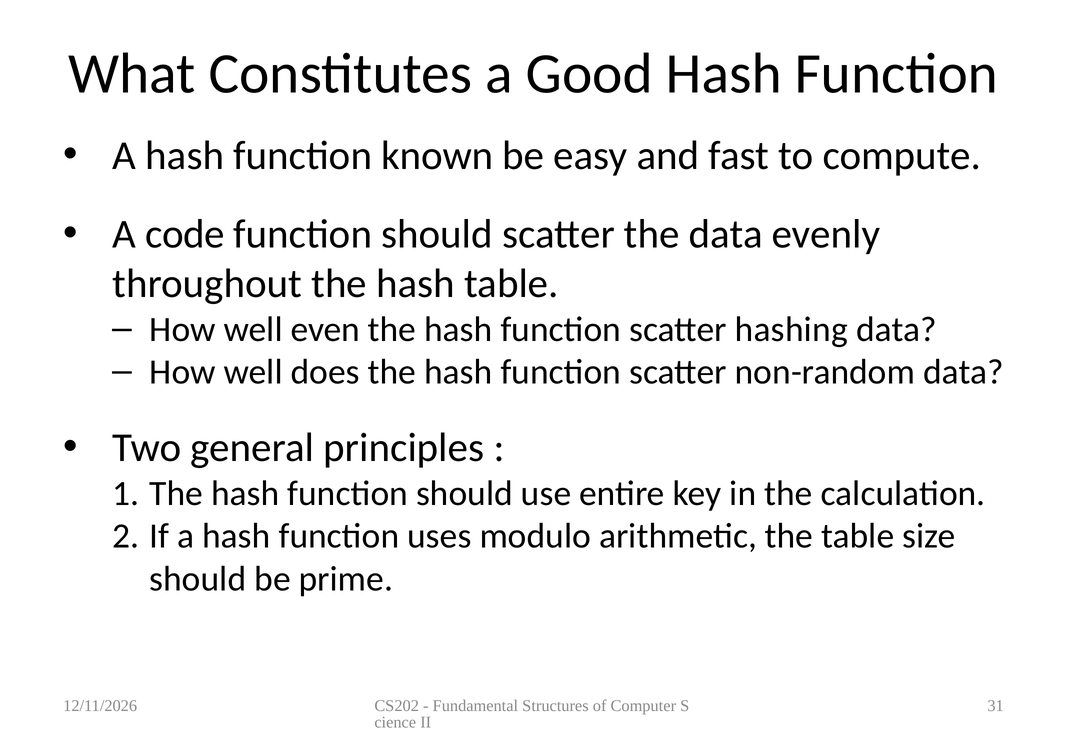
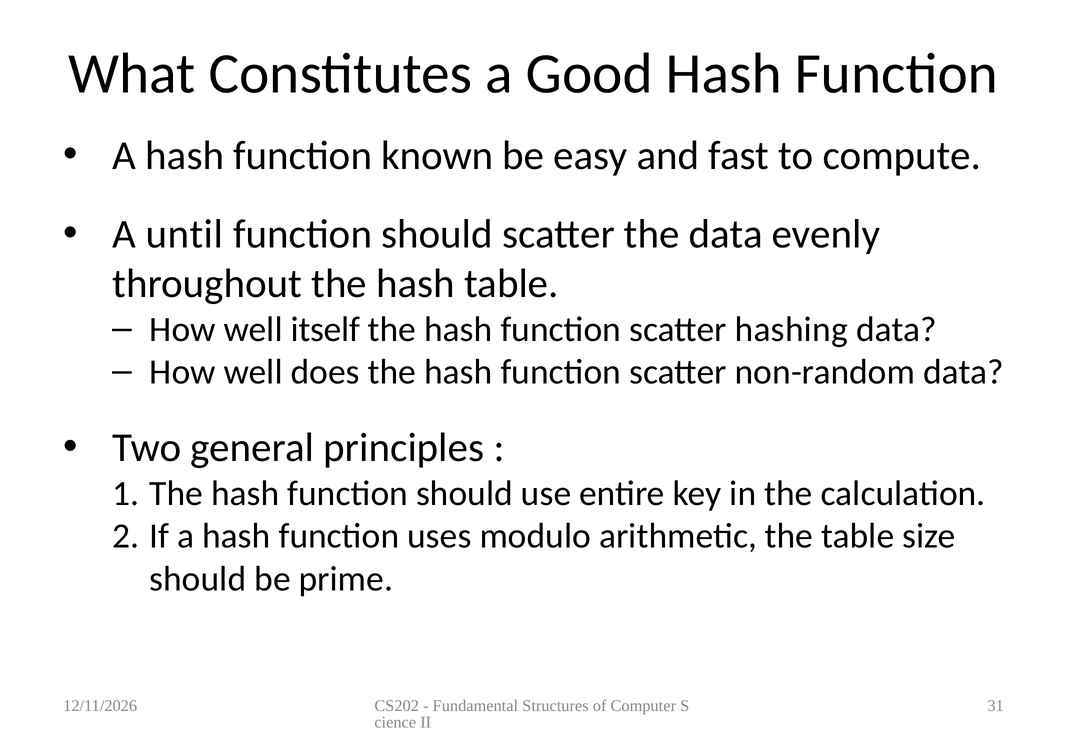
code: code -> until (185, 234)
even: even -> itself (325, 329)
